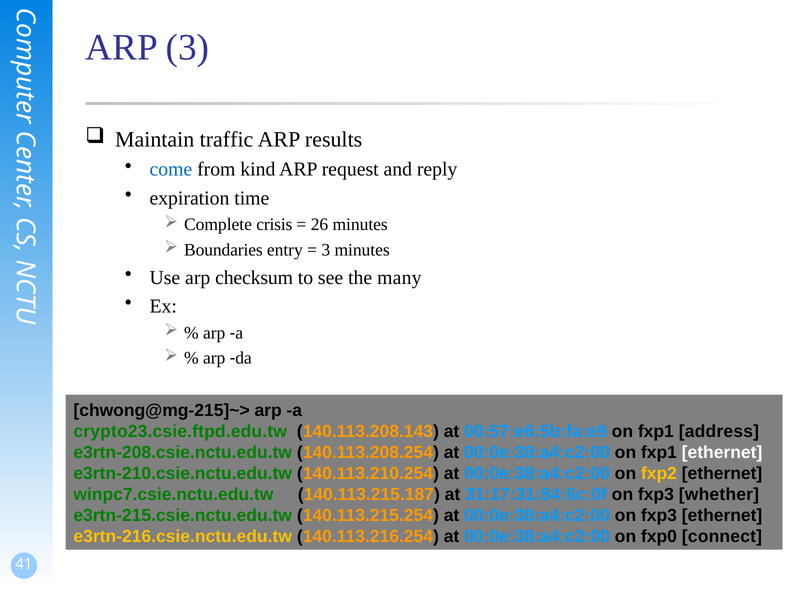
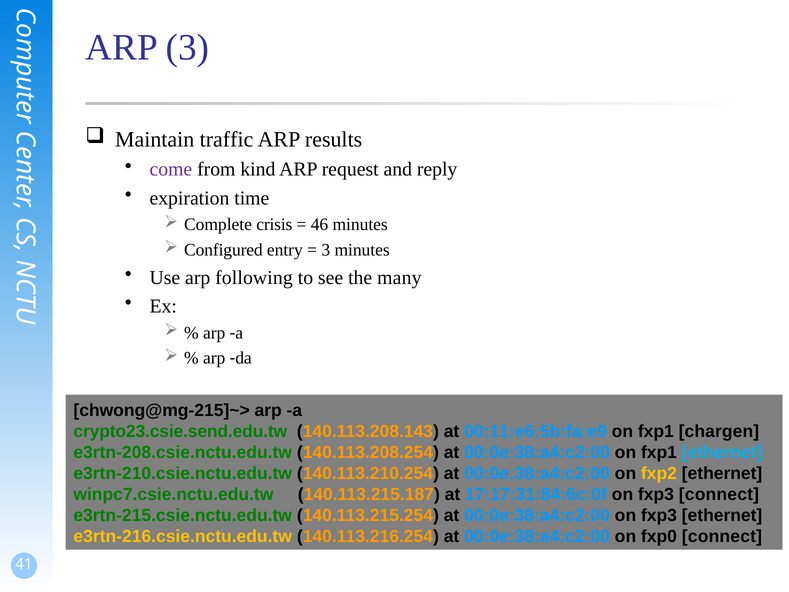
come colour: blue -> purple (171, 169)
26: 26 -> 46 (320, 225)
Boundaries: Boundaries -> Configured (223, 250)
checksum: checksum -> following (254, 277)
crypto23.csie.ftpd.edu.tw: crypto23.csie.ftpd.edu.tw -> crypto23.csie.send.edu.tw (180, 431)
00:57:e6:5b:fa:e9: 00:57:e6:5b:fa:e9 -> 00:11:e6:5b:fa:e9 (536, 431)
address: address -> chargen (719, 431)
ethernet colour: white -> light blue (722, 452)
31:17:31:84:6c:0f: 31:17:31:84:6c:0f -> 17:17:31:84:6c:0f (536, 494)
fxp3 whether: whether -> connect (719, 494)
